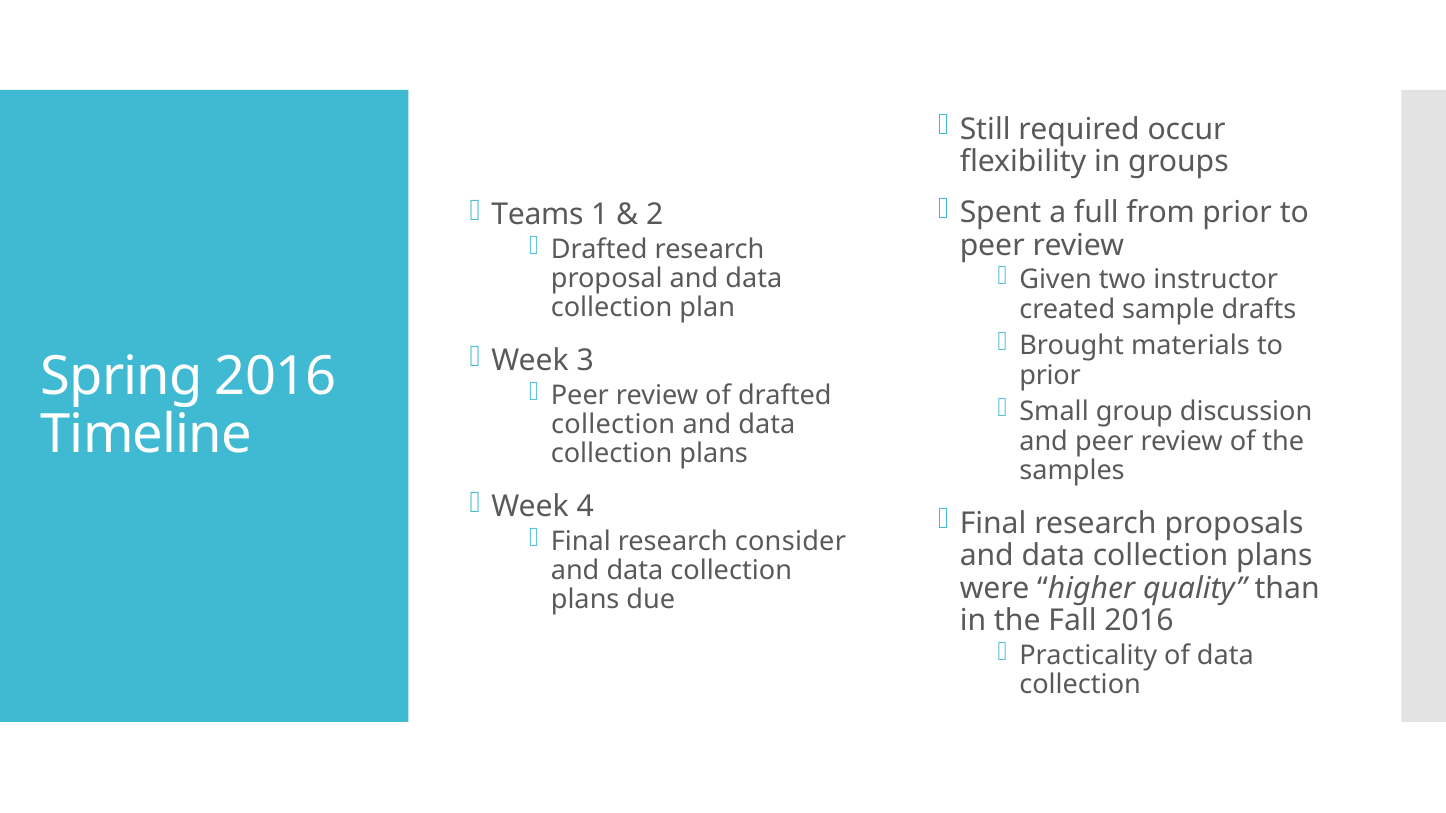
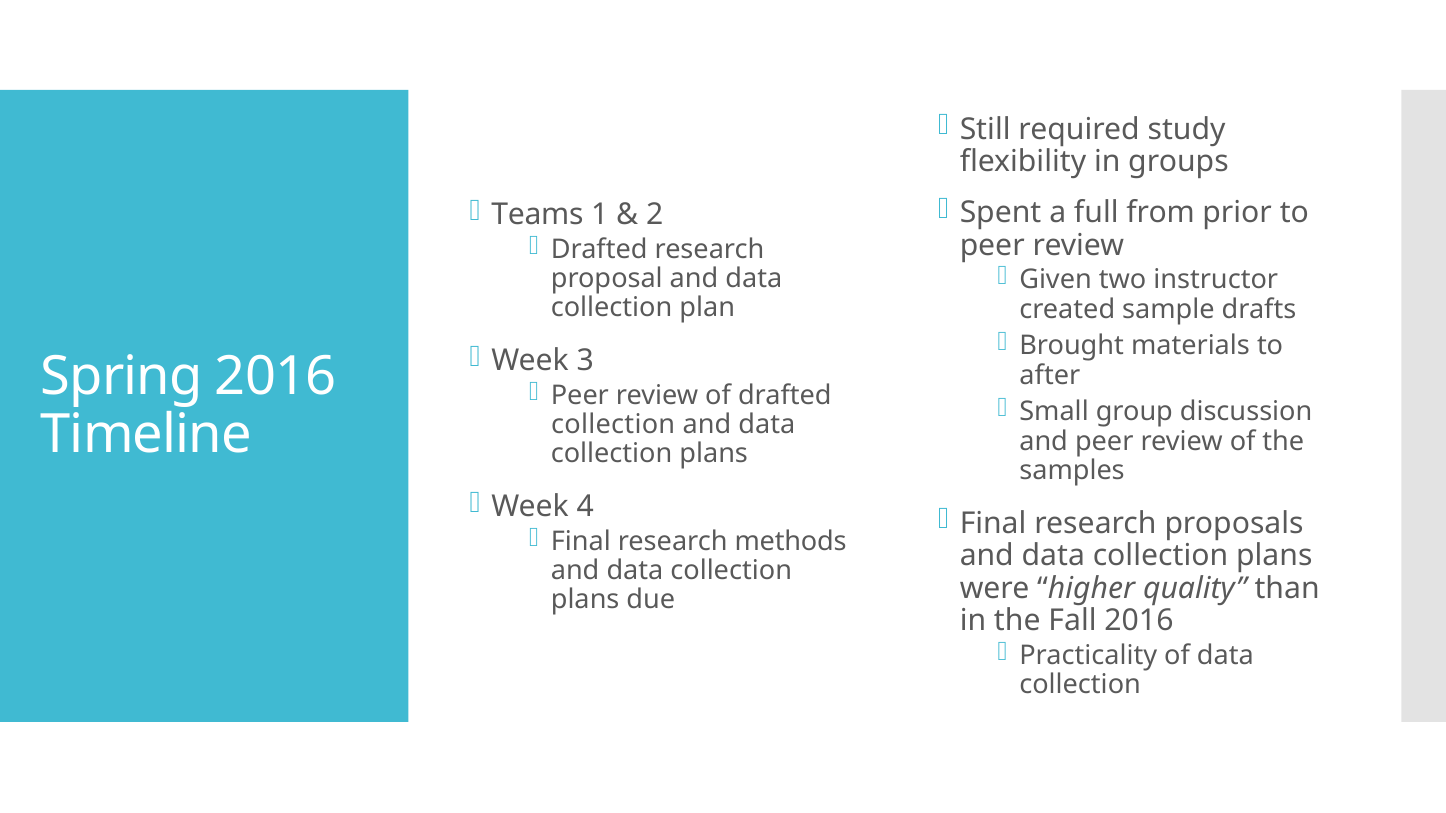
occur: occur -> study (1187, 129)
prior: prior -> after (1050, 375)
consider: consider -> methods (791, 541)
